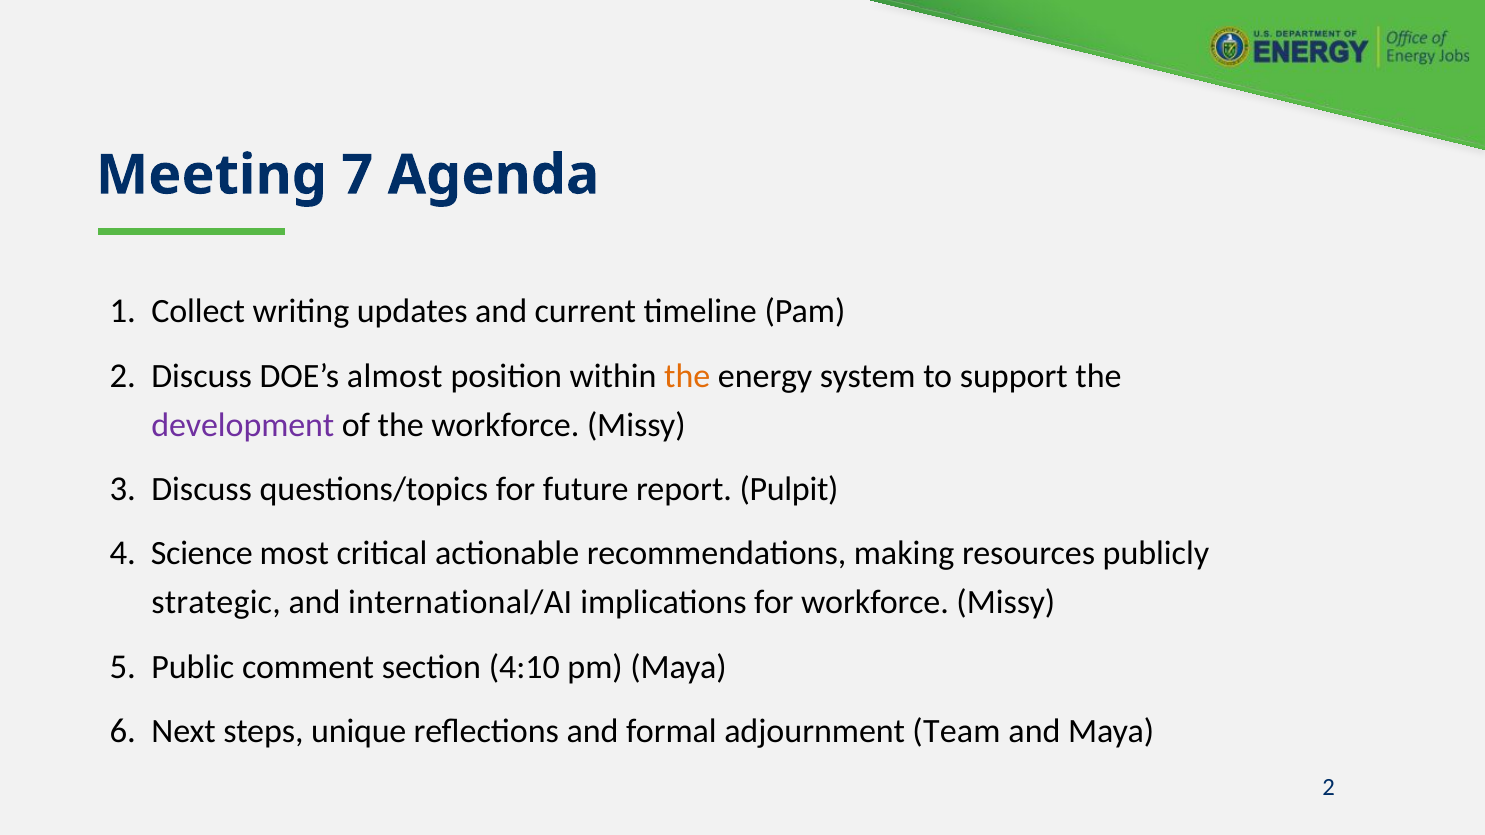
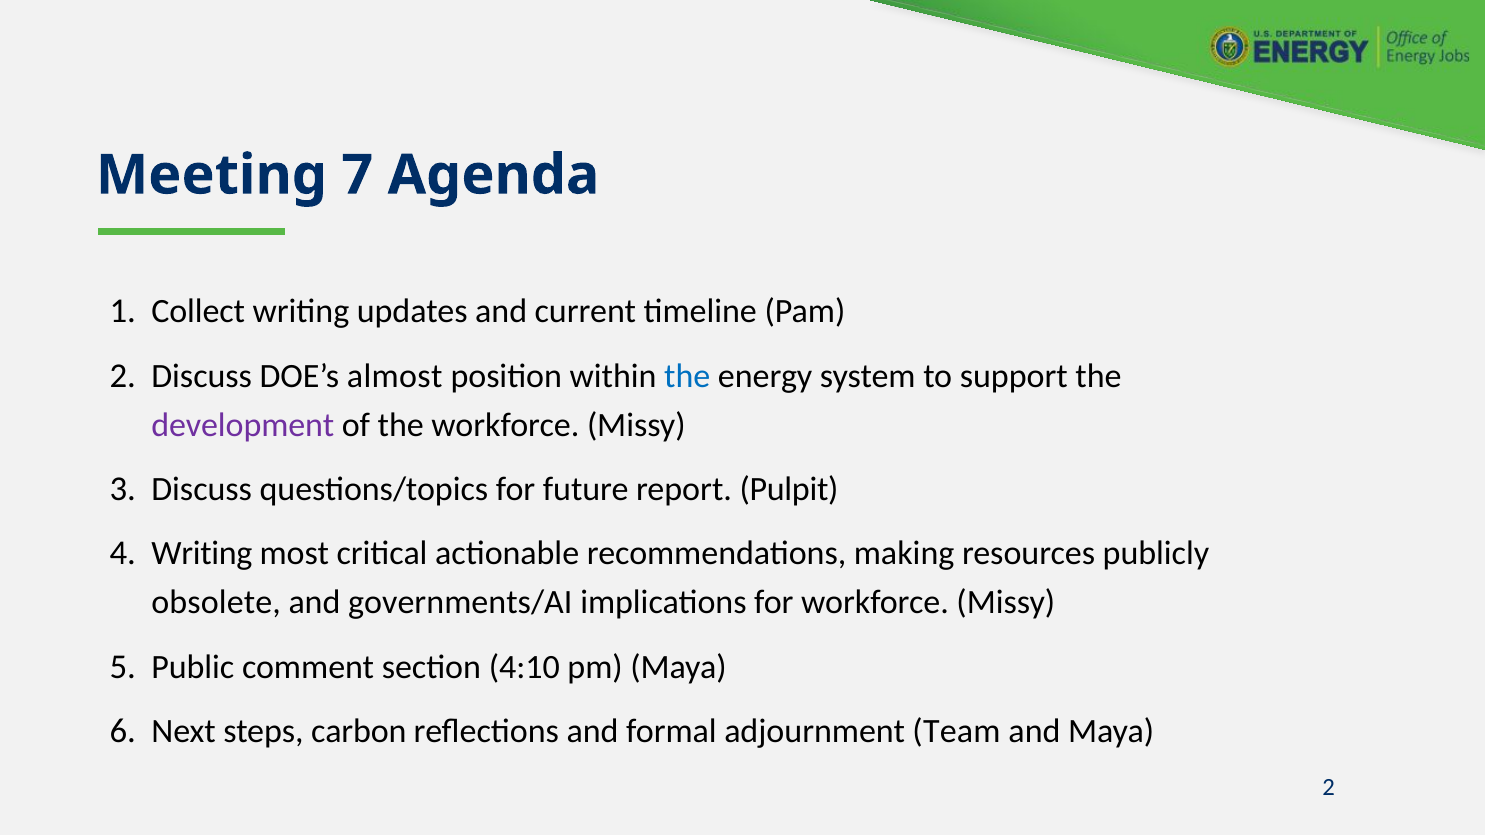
the colour: orange -> blue (687, 376)
Science: Science -> Writing (202, 554)
strategic: strategic -> obsolete (216, 603)
international/AI: international/AI -> governments/AI (460, 603)
unique: unique -> carbon (359, 732)
